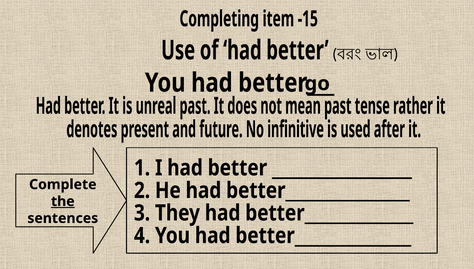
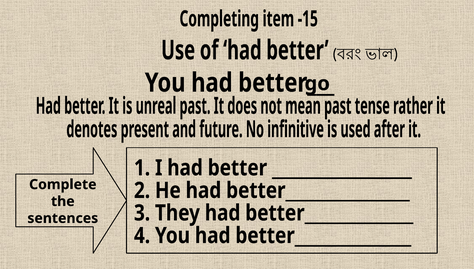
the underline: present -> none (63, 201)
